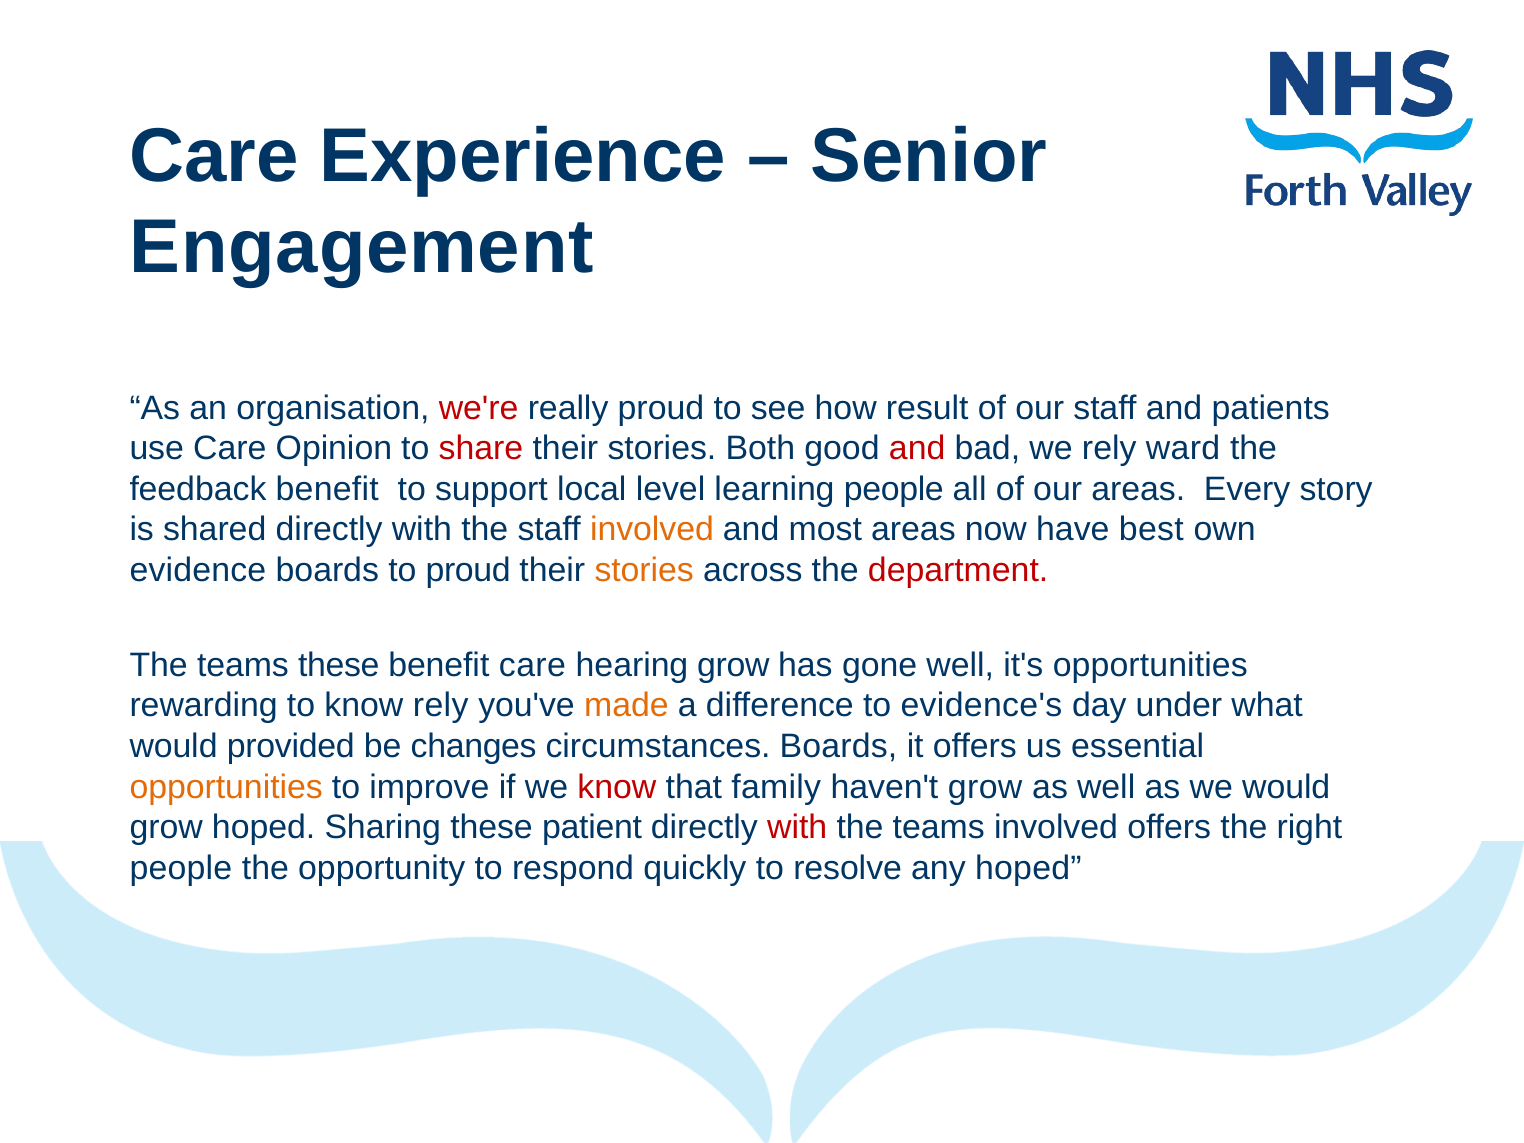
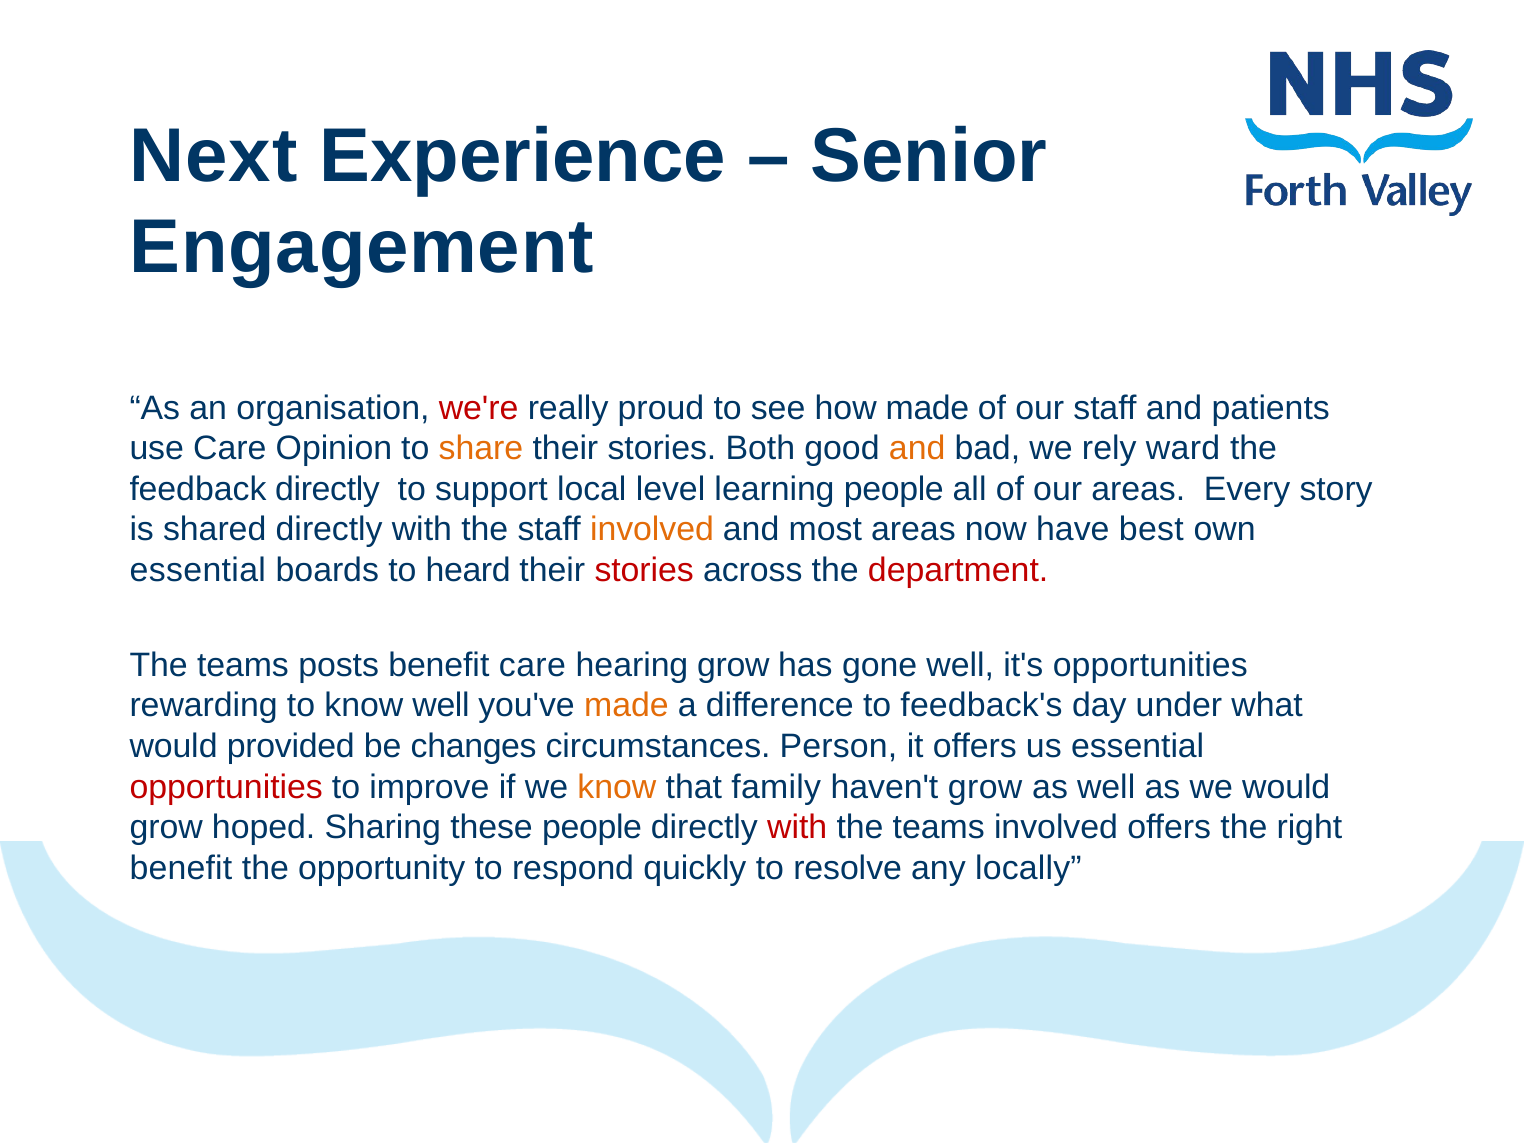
Care: Care -> Next (214, 156)
how result: result -> made (927, 408)
share colour: red -> orange (481, 448)
and colour: red -> orange (917, 448)
feedback benefit: benefit -> directly (327, 489)
evidence: evidence -> essential (198, 570)
to proud: proud -> heard (468, 570)
stories colour: orange -> red (644, 570)
teams these: these -> posts (339, 665)
know rely: rely -> well (441, 706)
evidence's: evidence's -> feedback's (982, 706)
circumstances Boards: Boards -> Person (838, 746)
opportunities colour: orange -> red (226, 787)
know colour: red -> orange (617, 787)
these patient: patient -> people (592, 828)
people: people -> benefit (181, 868)
any hoped: hoped -> locally (1028, 868)
